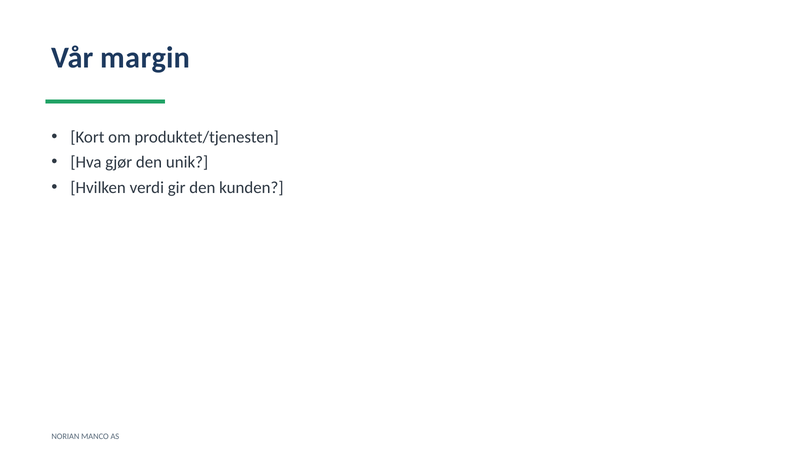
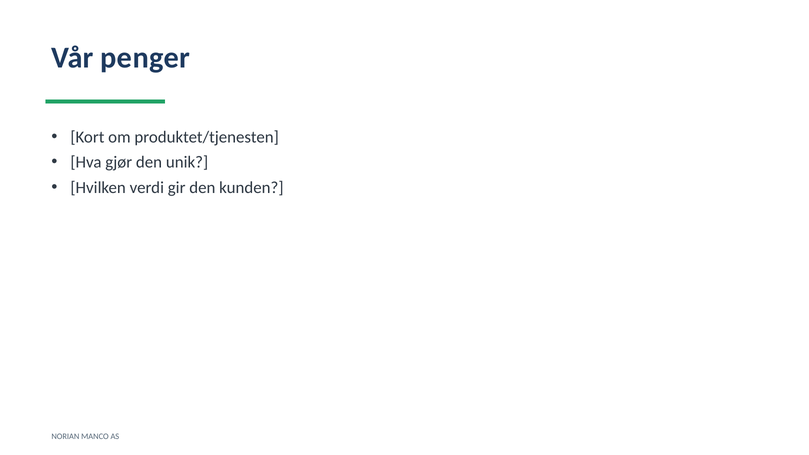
margin: margin -> penger (145, 58)
